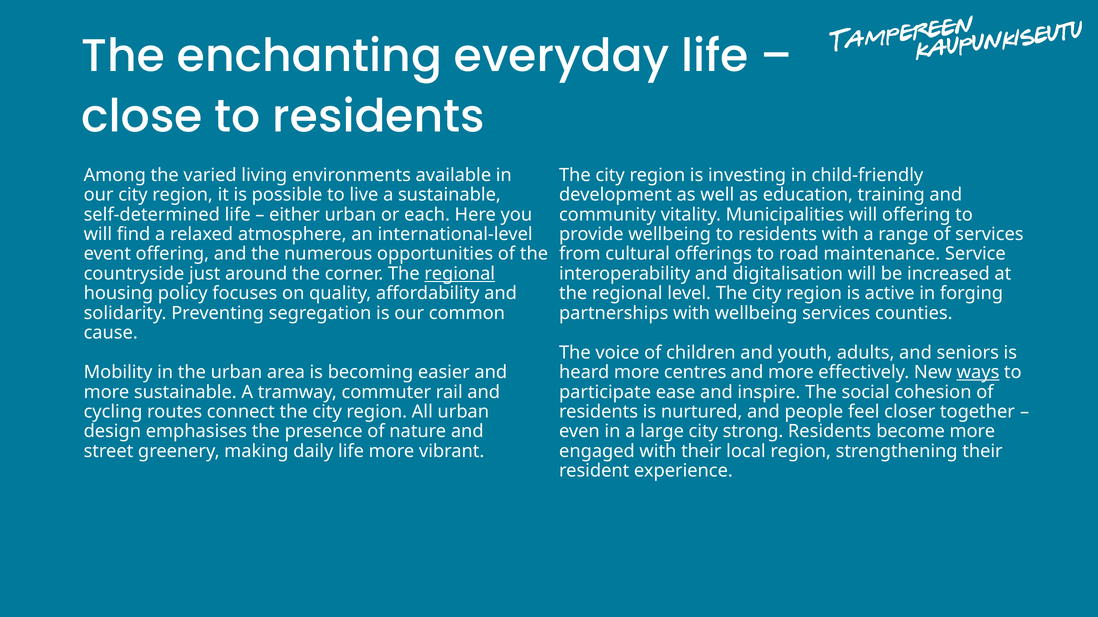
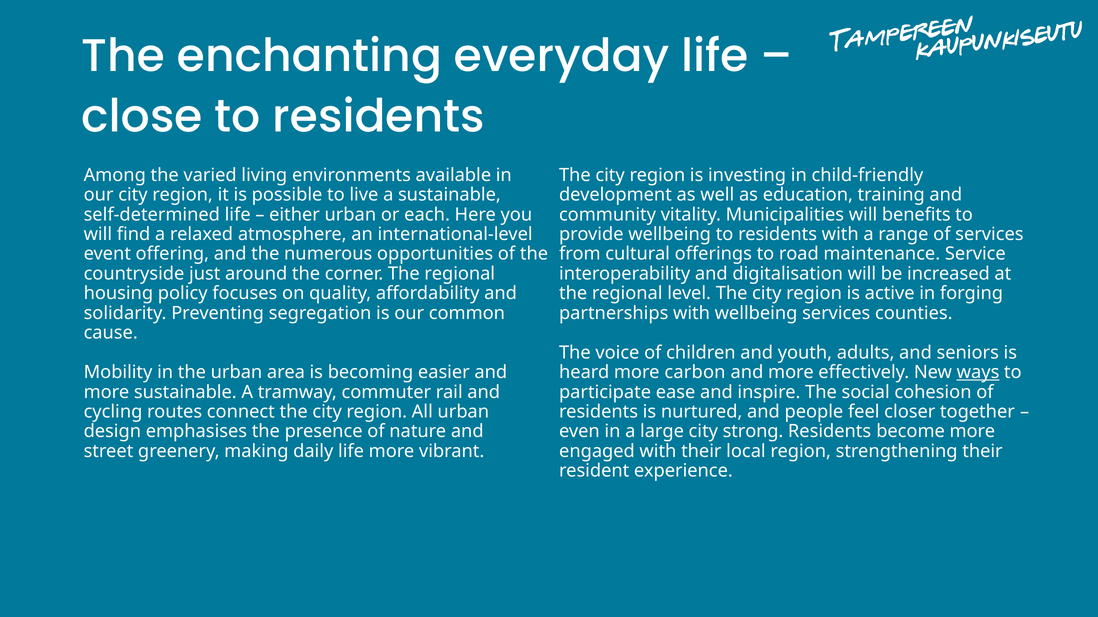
will offering: offering -> benefits (916, 215)
regional underline: present -> none (460, 274)
centres: centres -> carbon (695, 373)
